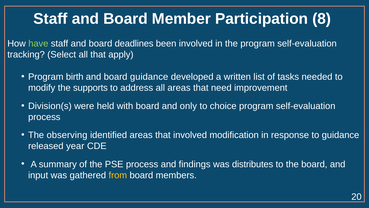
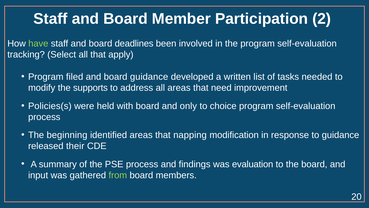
8: 8 -> 2 (322, 19)
birth: birth -> filed (75, 77)
Division(s: Division(s -> Policies(s (50, 106)
observing: observing -> beginning (67, 135)
that involved: involved -> napping (190, 135)
year: year -> their (75, 146)
distributes: distributes -> evaluation (253, 164)
from colour: yellow -> light green (118, 175)
